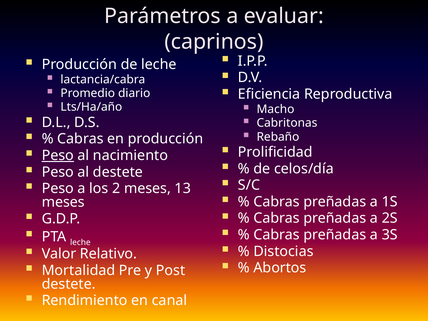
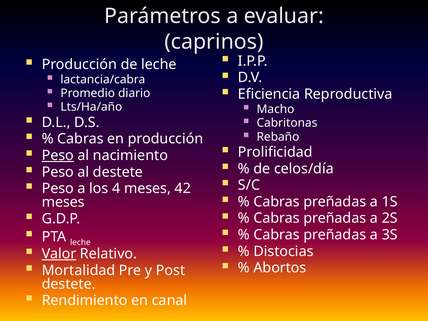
2: 2 -> 4 (116, 189)
13: 13 -> 42 (183, 189)
Valor underline: none -> present (59, 254)
